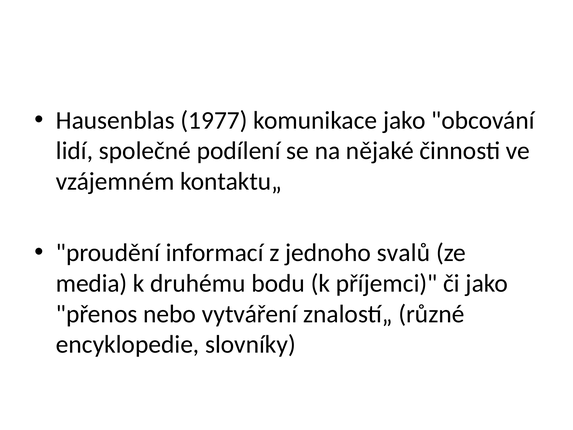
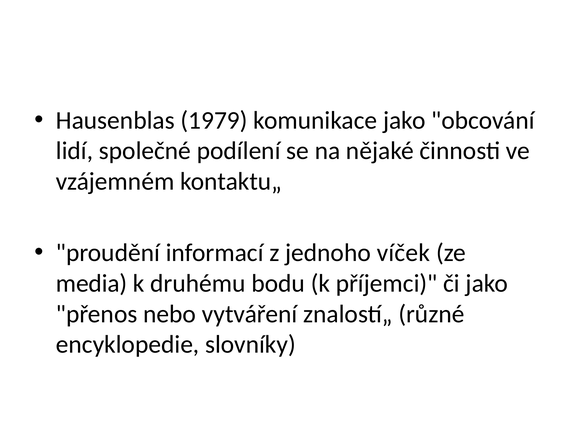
1977: 1977 -> 1979 (214, 120)
svalů: svalů -> víček (403, 253)
